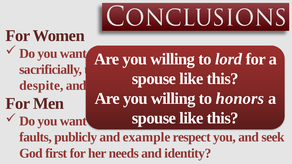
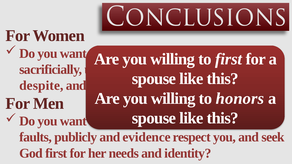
lord: lord -> first (229, 59)
example: example -> evidence (147, 137)
